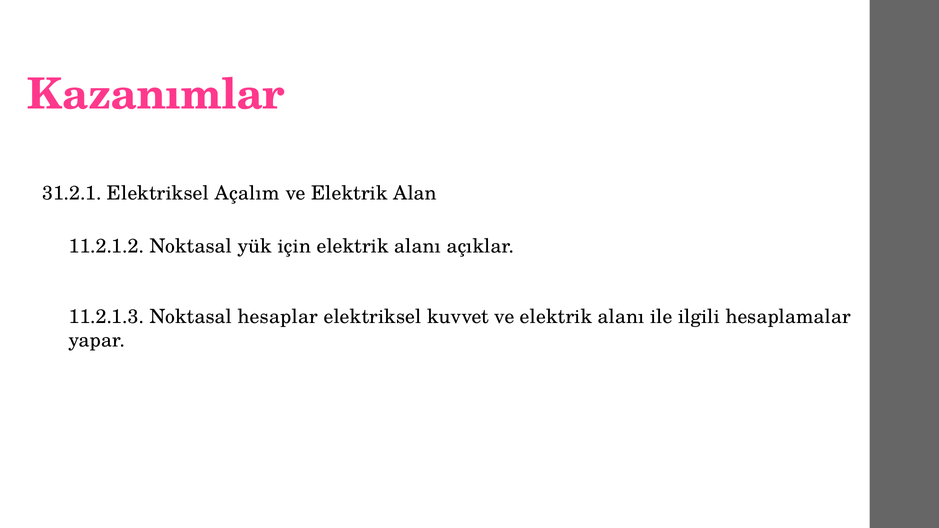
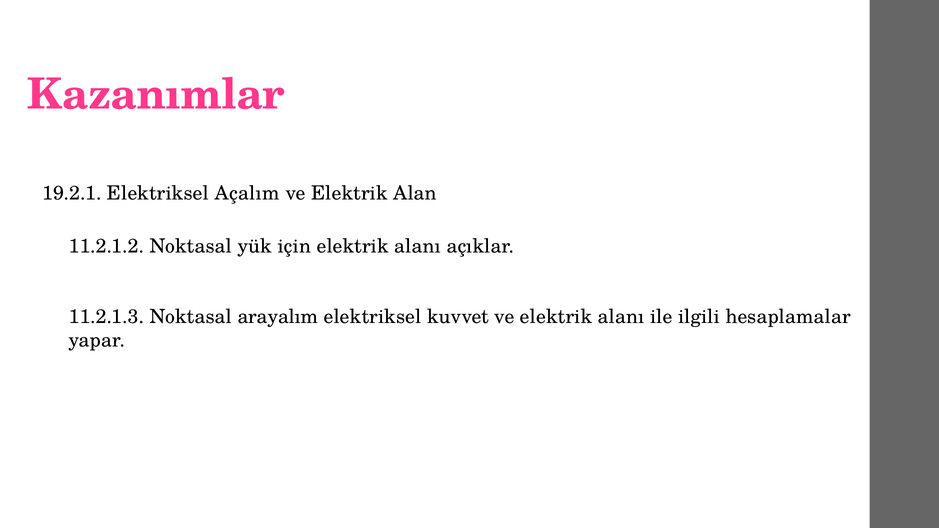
31.2.1: 31.2.1 -> 19.2.1 (72, 194)
hesaplar: hesaplar -> arayalım (278, 317)
